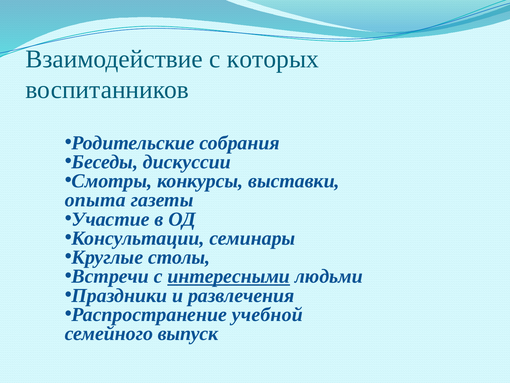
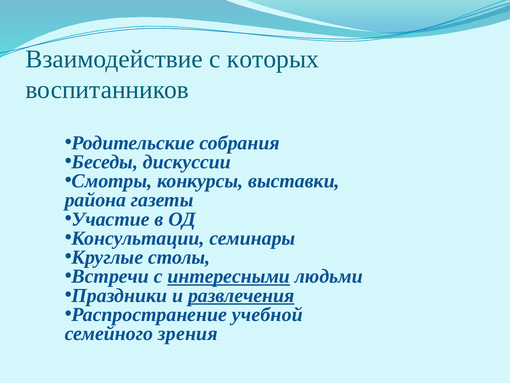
опыта: опыта -> района (95, 200)
развлечения underline: none -> present (241, 295)
выпуск: выпуск -> зрения (188, 333)
